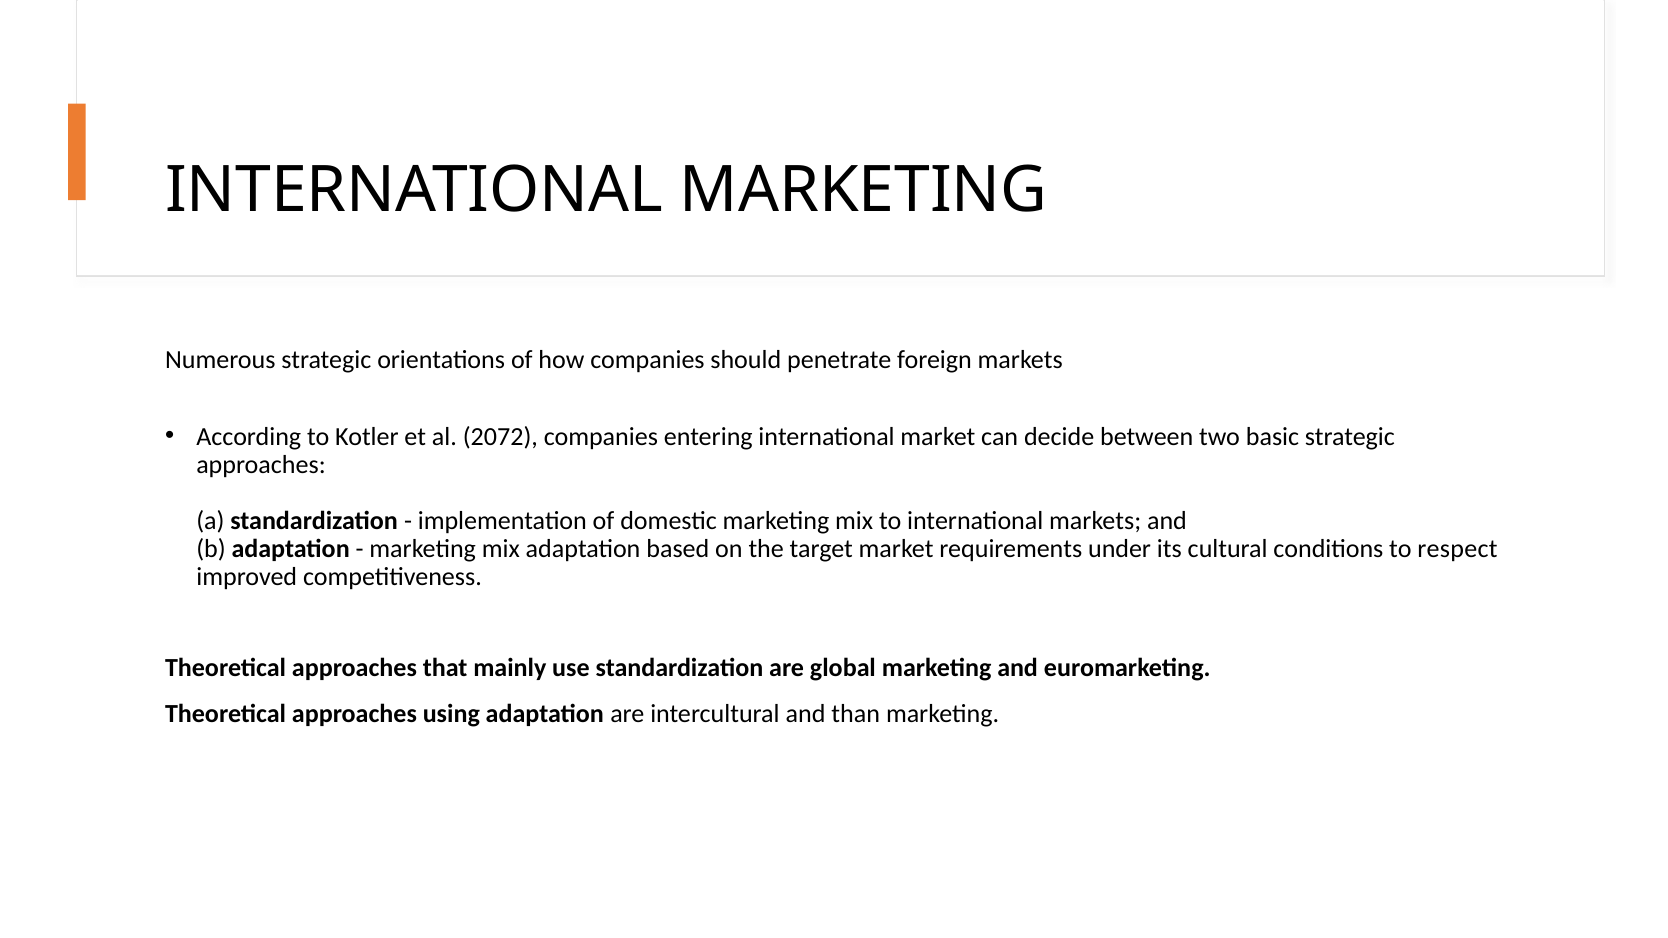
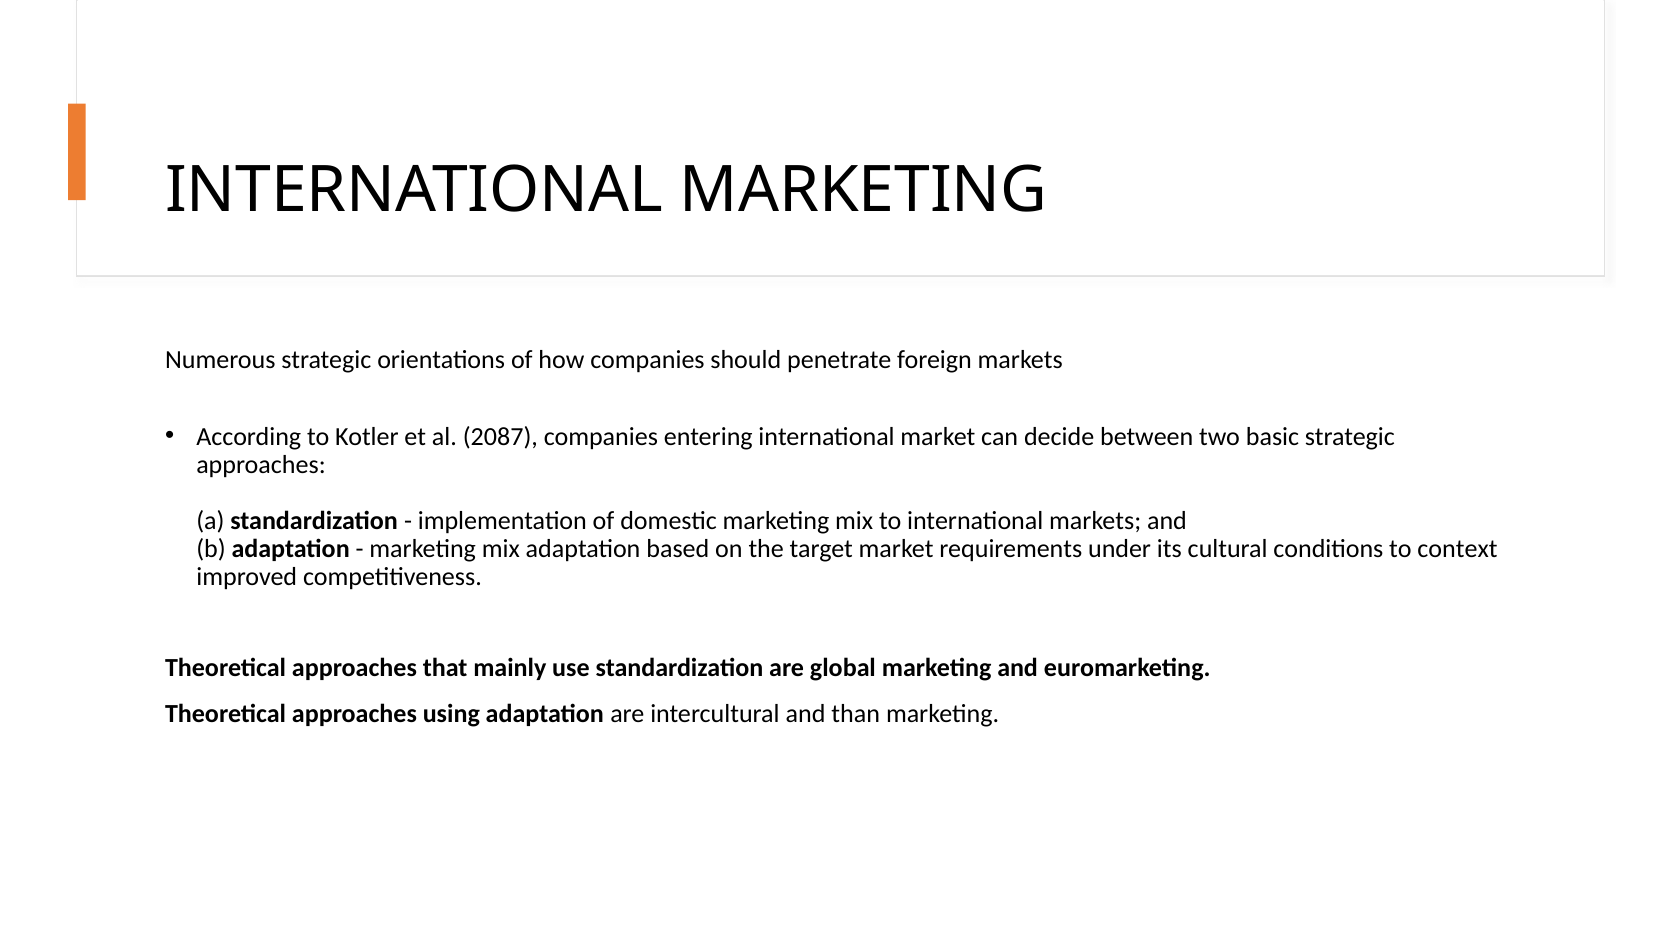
2072: 2072 -> 2087 (500, 437)
respect: respect -> context (1458, 549)
